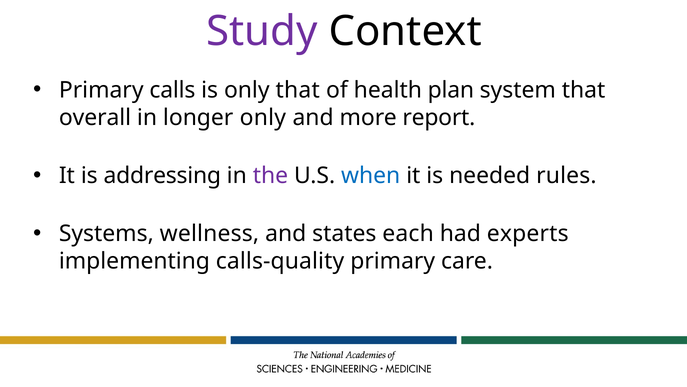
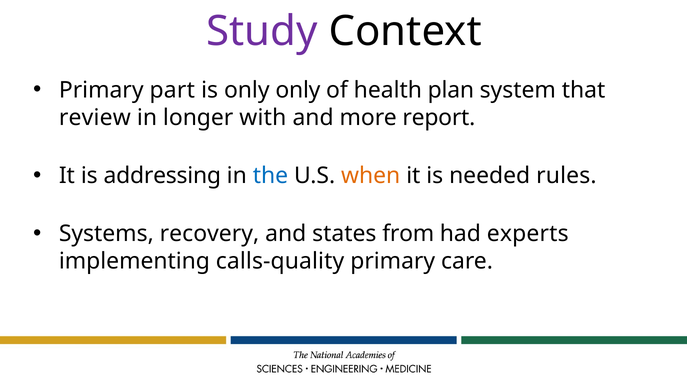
calls: calls -> part (172, 90)
only that: that -> only (298, 90)
overall: overall -> review (95, 117)
longer only: only -> with (263, 117)
the colour: purple -> blue (270, 176)
when colour: blue -> orange (371, 176)
wellness: wellness -> recovery (209, 234)
each: each -> from (408, 234)
